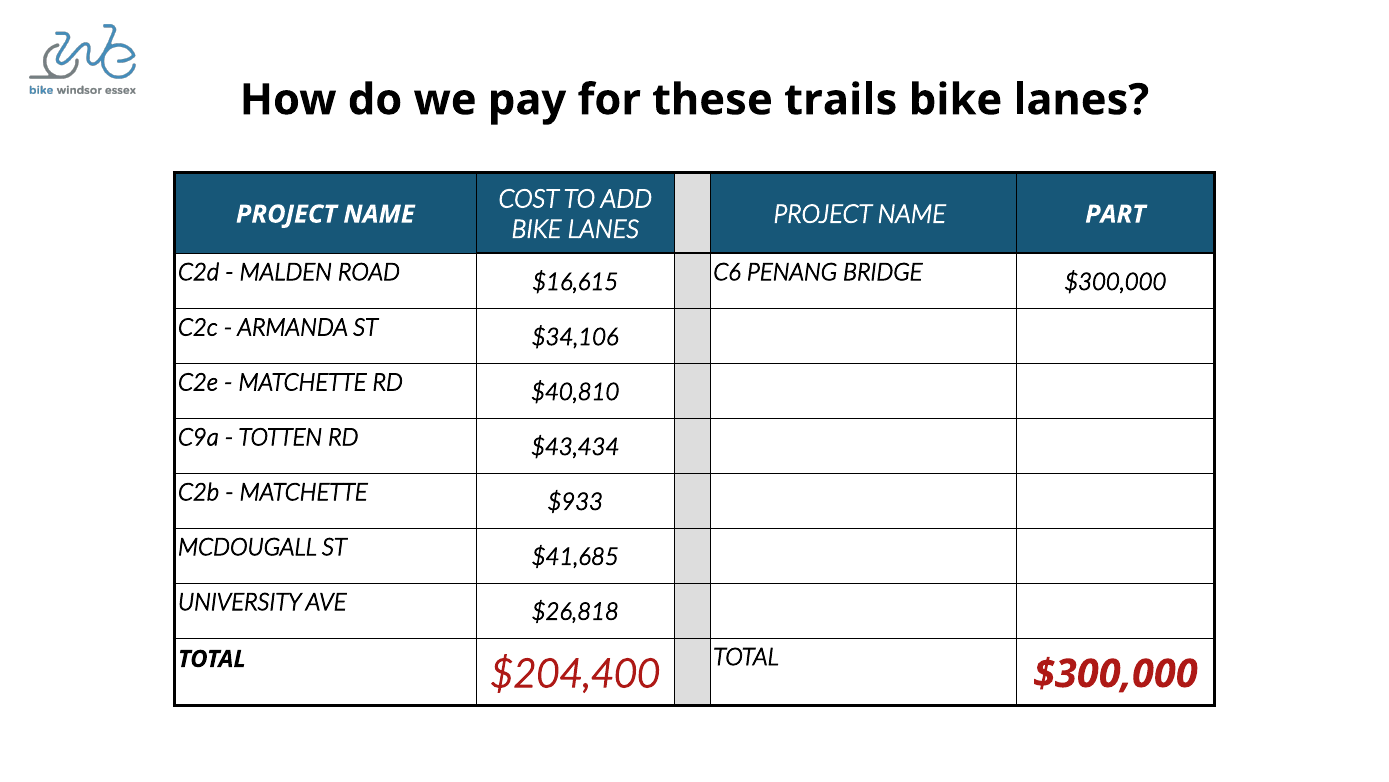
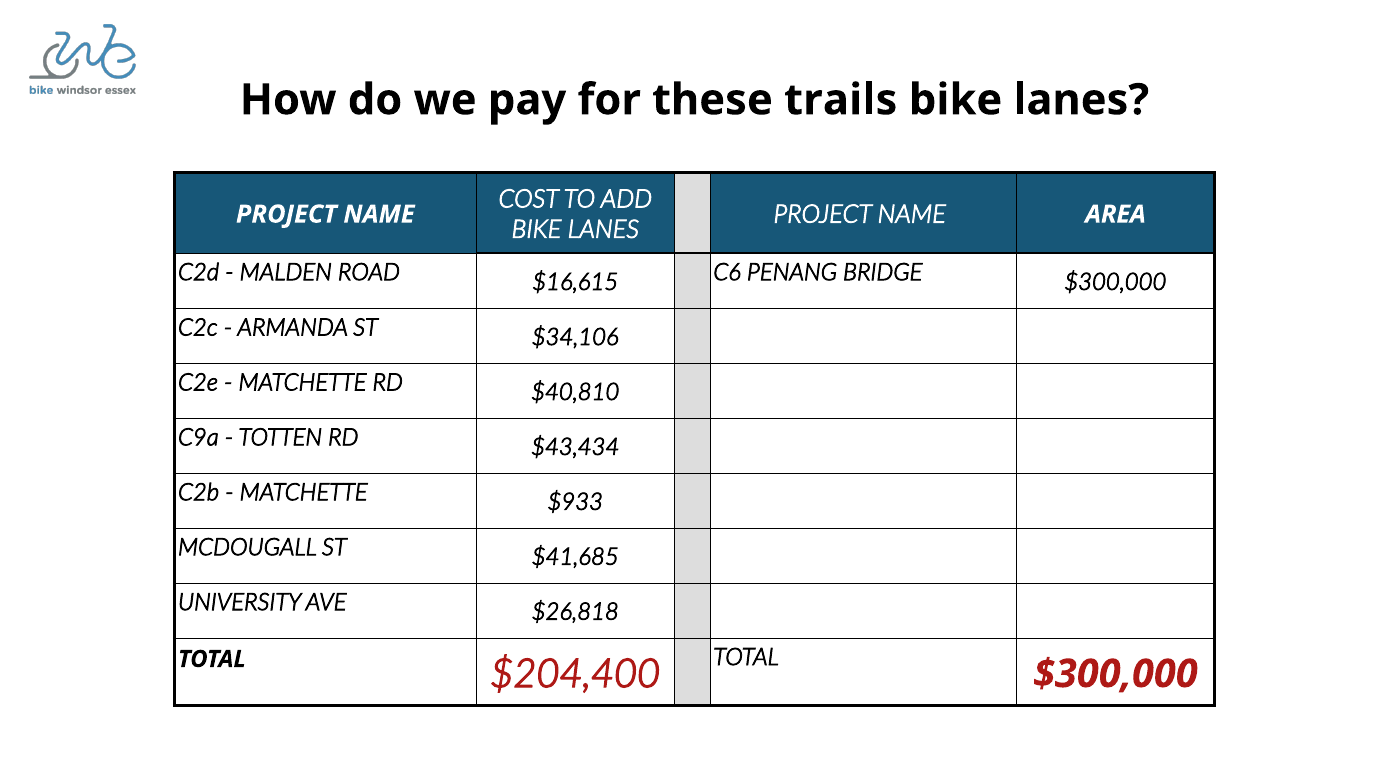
PART: PART -> AREA (1116, 214)
